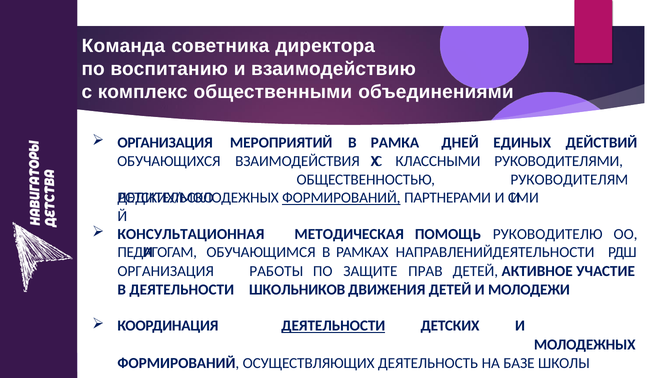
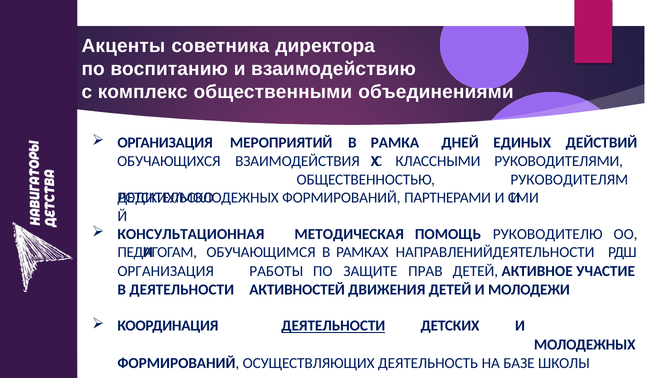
Команда: Команда -> Акценты (123, 46)
ФОРМИРОВАНИЙ underline: present -> none (341, 198)
ШКОЛЬНИКОВ: ШКОЛЬНИКОВ -> АКТИВНОСТЕЙ (297, 289)
